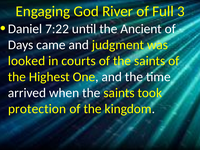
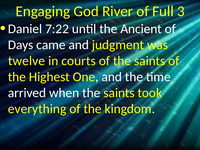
looked: looked -> twelve (27, 61)
protection: protection -> everything (37, 109)
